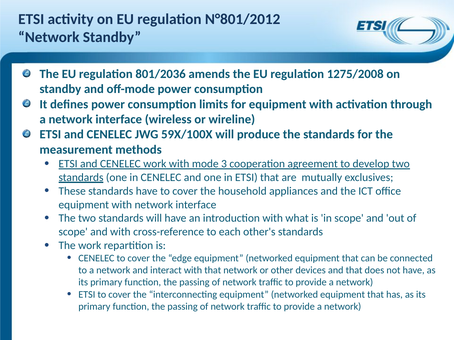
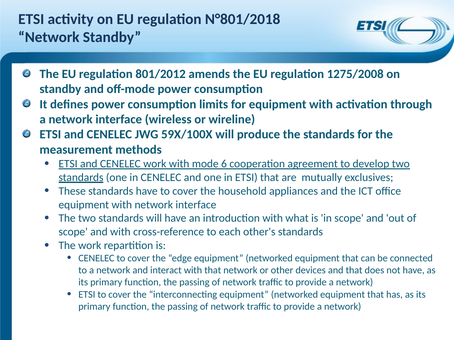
N°801/2012: N°801/2012 -> N°801/2018 (243, 19)
801/2036: 801/2036 -> 801/2012 (161, 74)
3: 3 -> 6 (224, 164)
